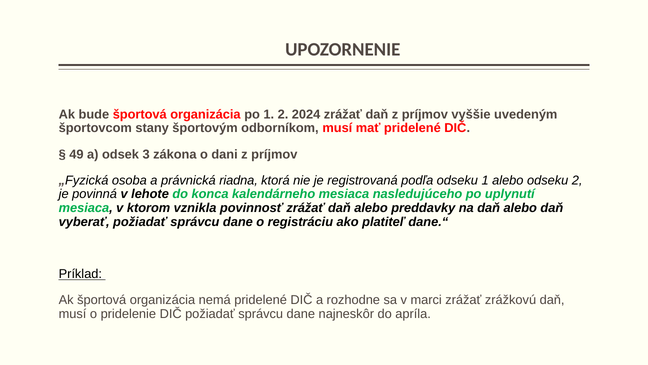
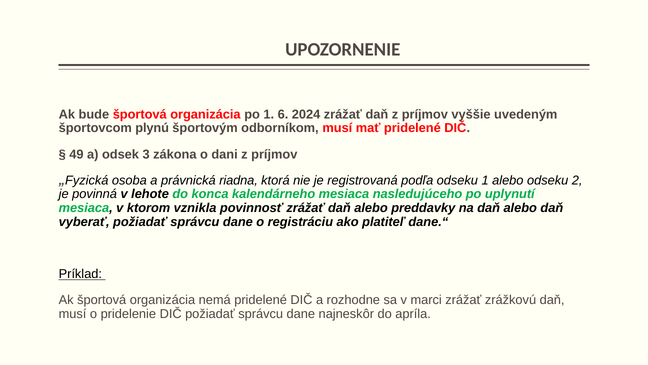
1 2: 2 -> 6 (283, 114)
stany: stany -> plynú (152, 128)
